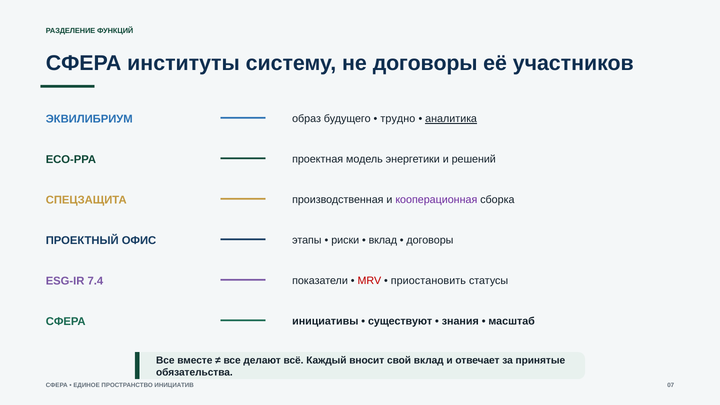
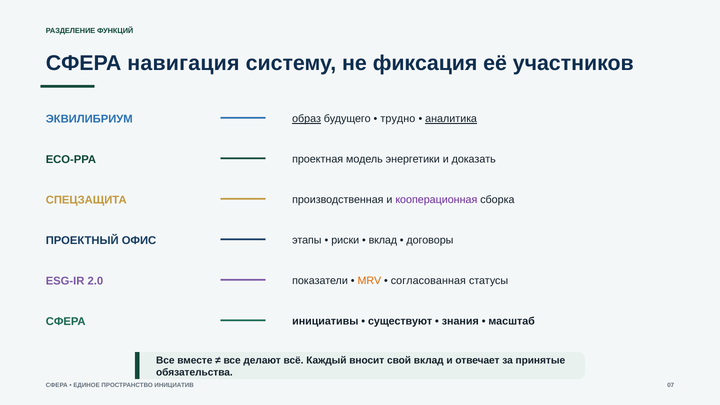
институты: институты -> навигация (183, 63)
не договоры: договоры -> фиксация (425, 63)
образ underline: none -> present (307, 119)
решений: решений -> доказать (474, 159)
7.4: 7.4 -> 2.0 (95, 281)
MRV colour: red -> orange (369, 281)
приостановить: приостановить -> согласованная (428, 281)
